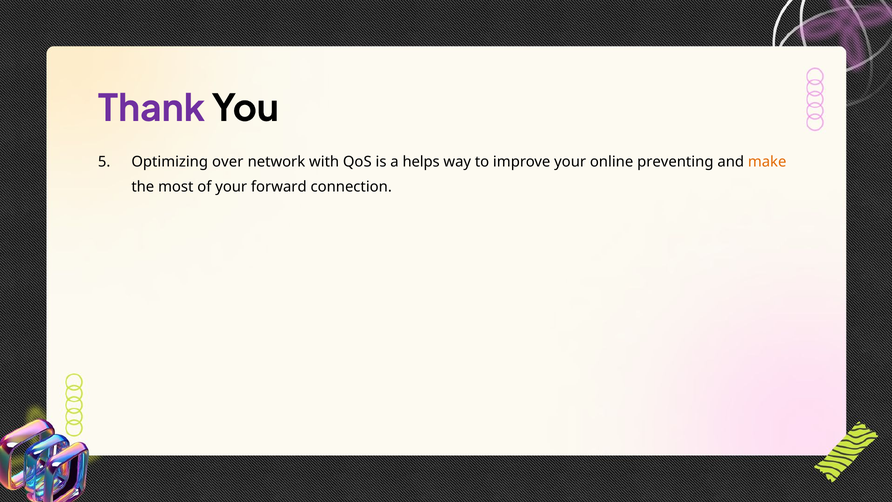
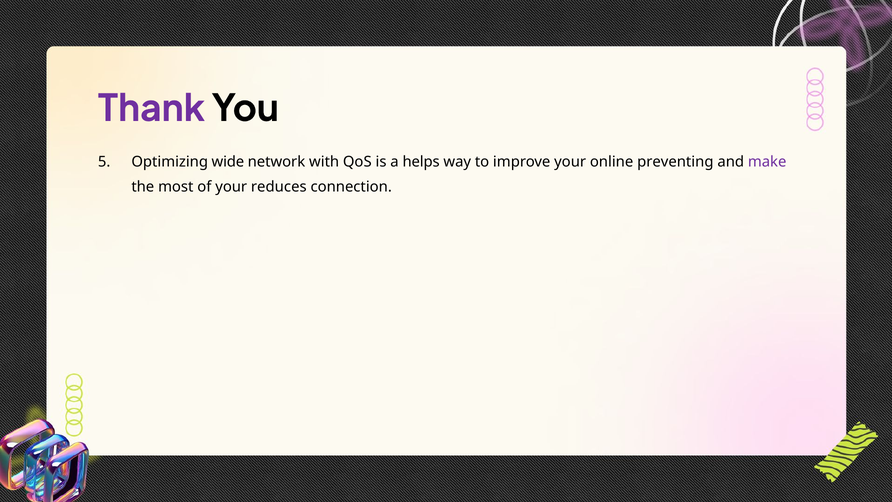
over: over -> wide (228, 162)
make colour: orange -> purple (767, 162)
forward: forward -> reduces (279, 187)
